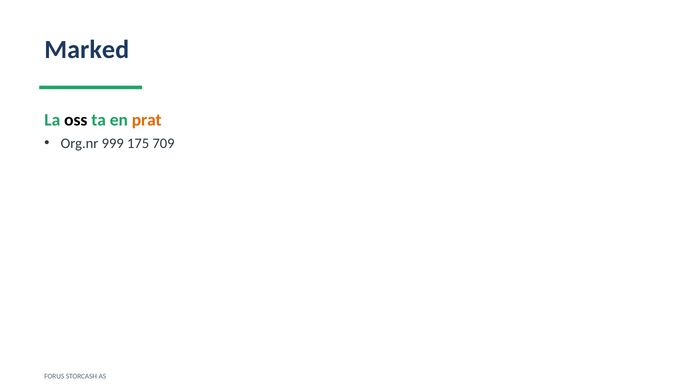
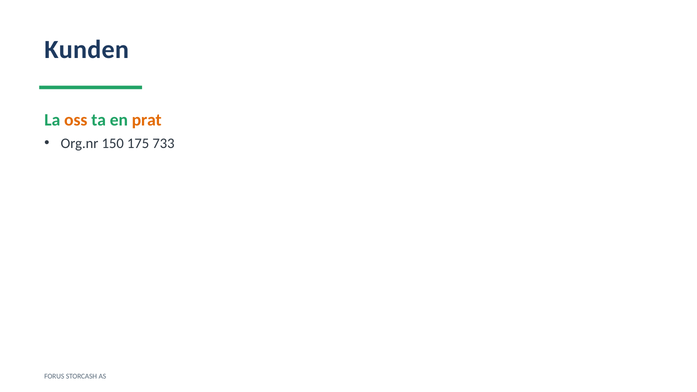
Marked: Marked -> Kunden (87, 50)
oss colour: black -> orange (76, 120)
999: 999 -> 150 (113, 143)
709: 709 -> 733 (163, 143)
